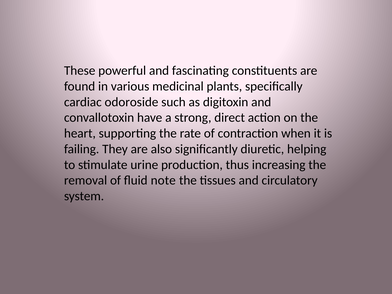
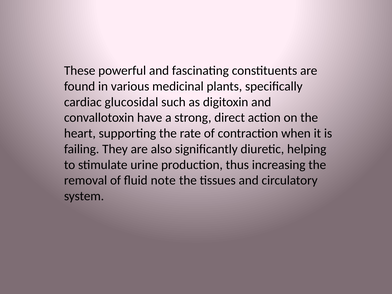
odoroside: odoroside -> glucosidal (131, 102)
